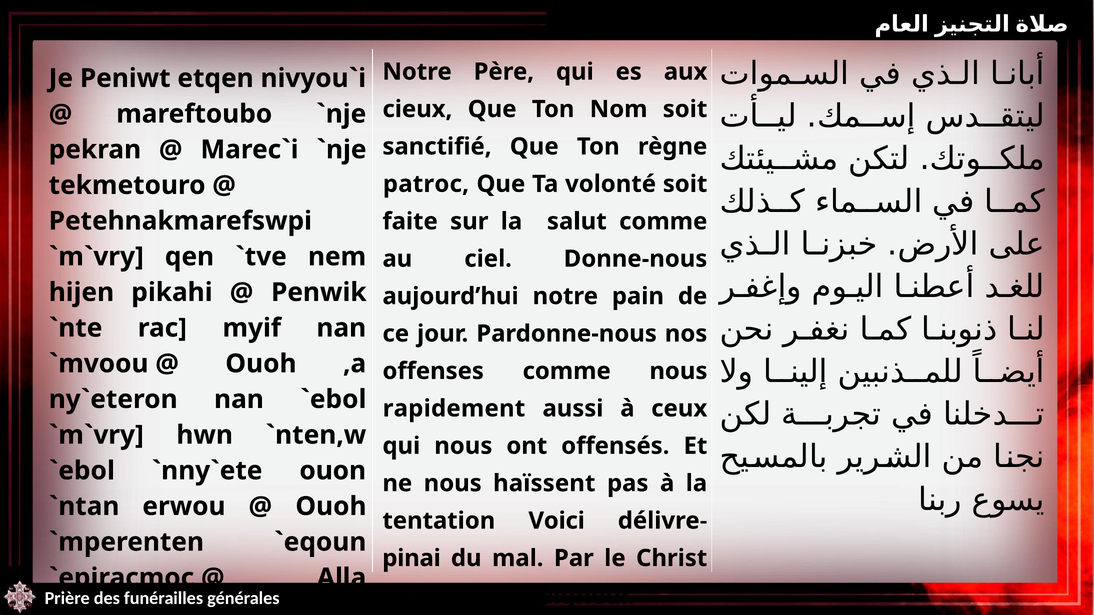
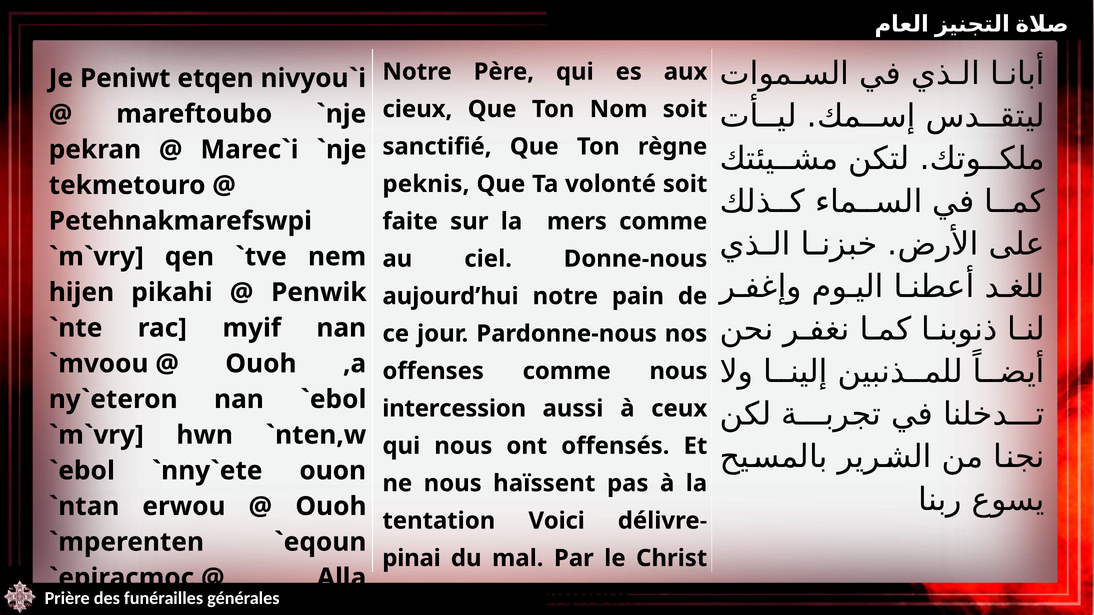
patroc: patroc -> peknis (426, 184)
salut: salut -> mers (577, 222)
rapidement: rapidement -> intercession (454, 409)
